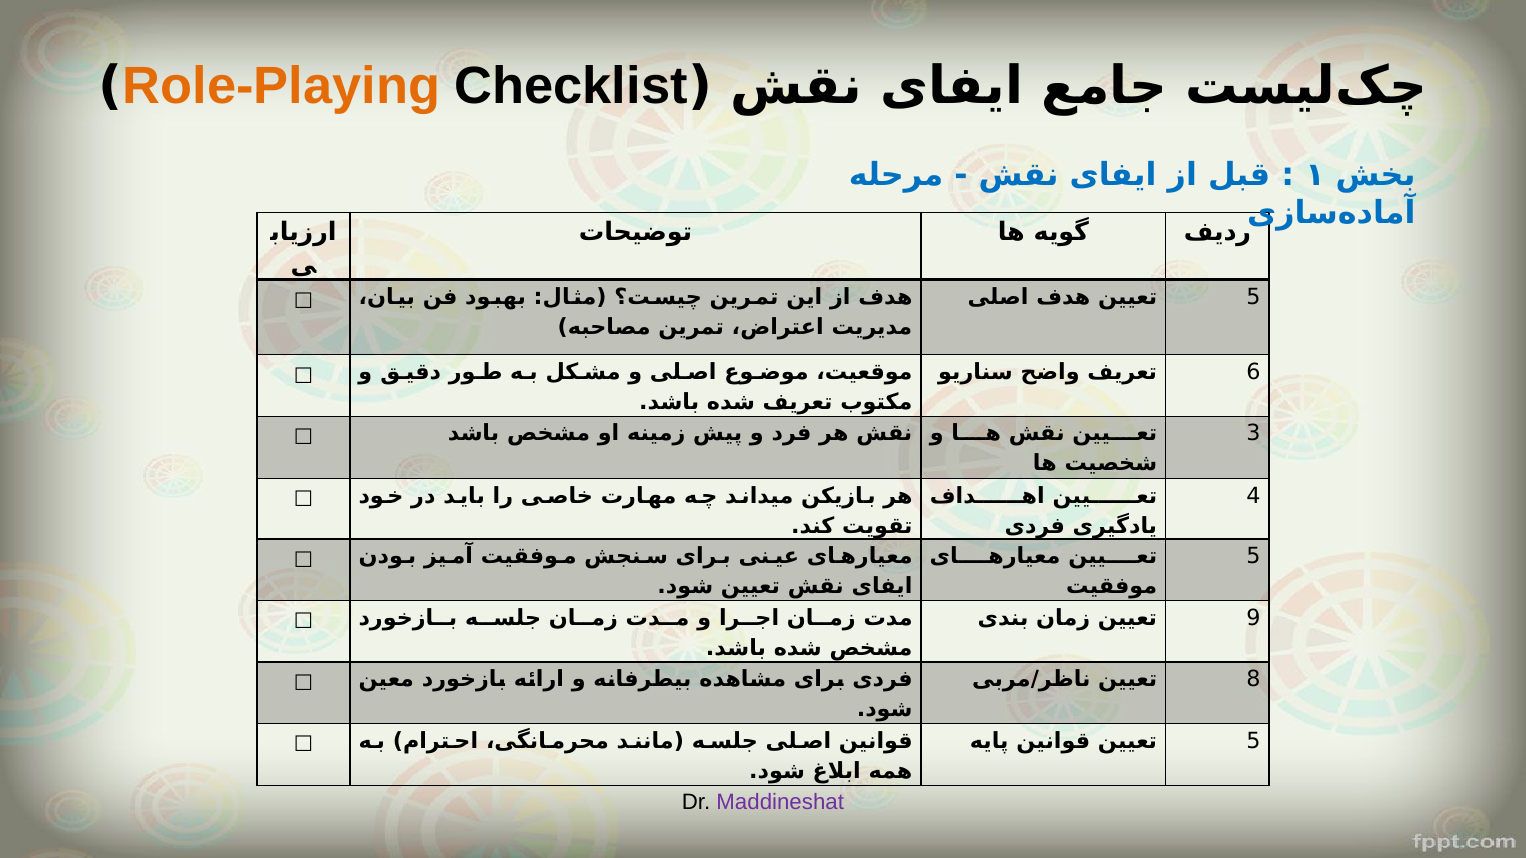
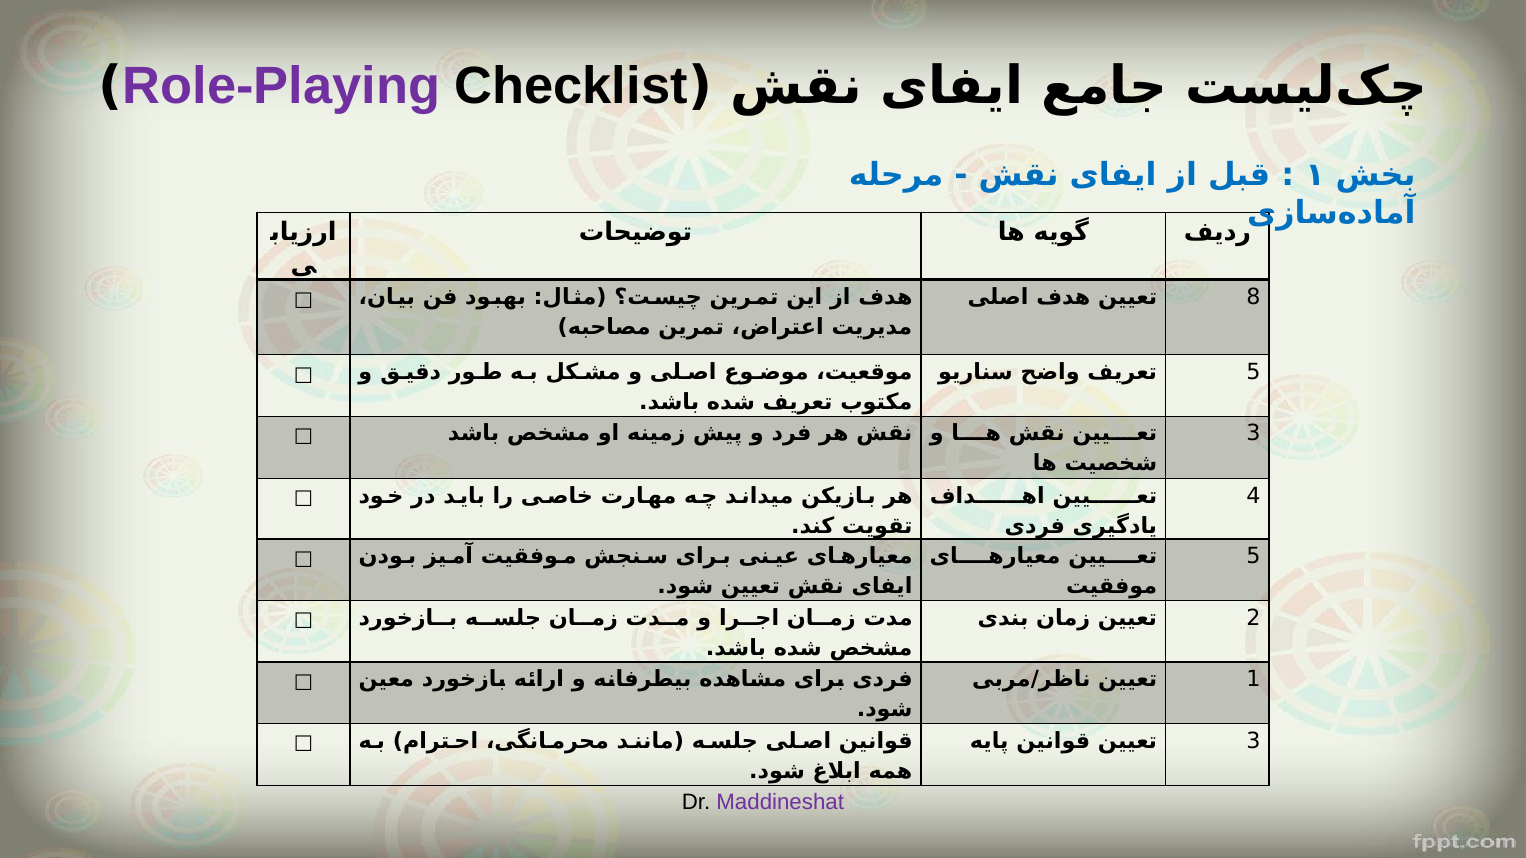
Role-Playing colour: orange -> purple (281, 86)
5: 5 -> 8 (1253, 297)
6: 6 -> 5 (1253, 372)
9: 9 -> 2 (1253, 618)
8: 8 -> 1 (1253, 680)
5: 5 -> 3 (1253, 741)
